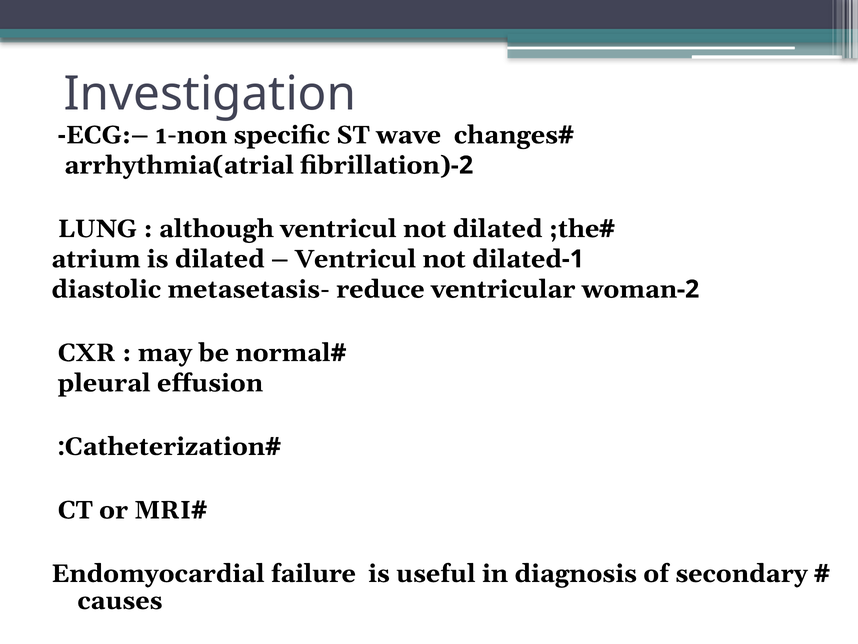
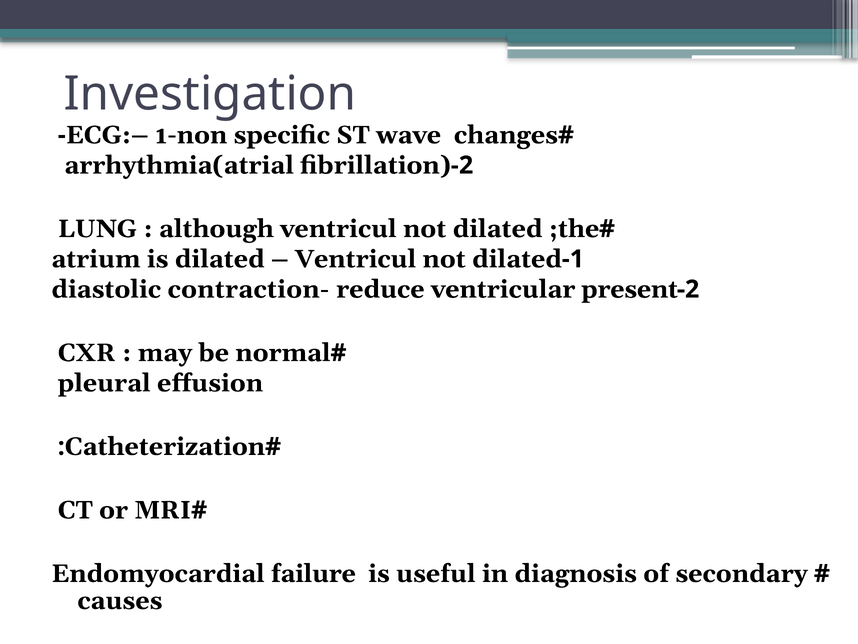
metasetasis-: metasetasis- -> contraction- (248, 289)
woman: woman -> present (630, 289)
